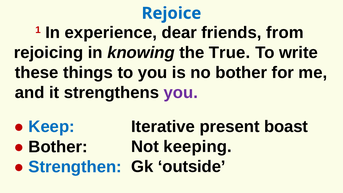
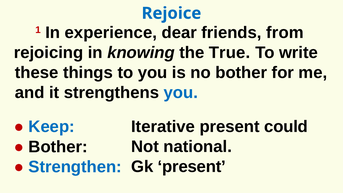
you colour: purple -> blue (181, 93)
boast: boast -> could (286, 127)
keeping: keeping -> national (198, 147)
Gk outside: outside -> present (192, 167)
